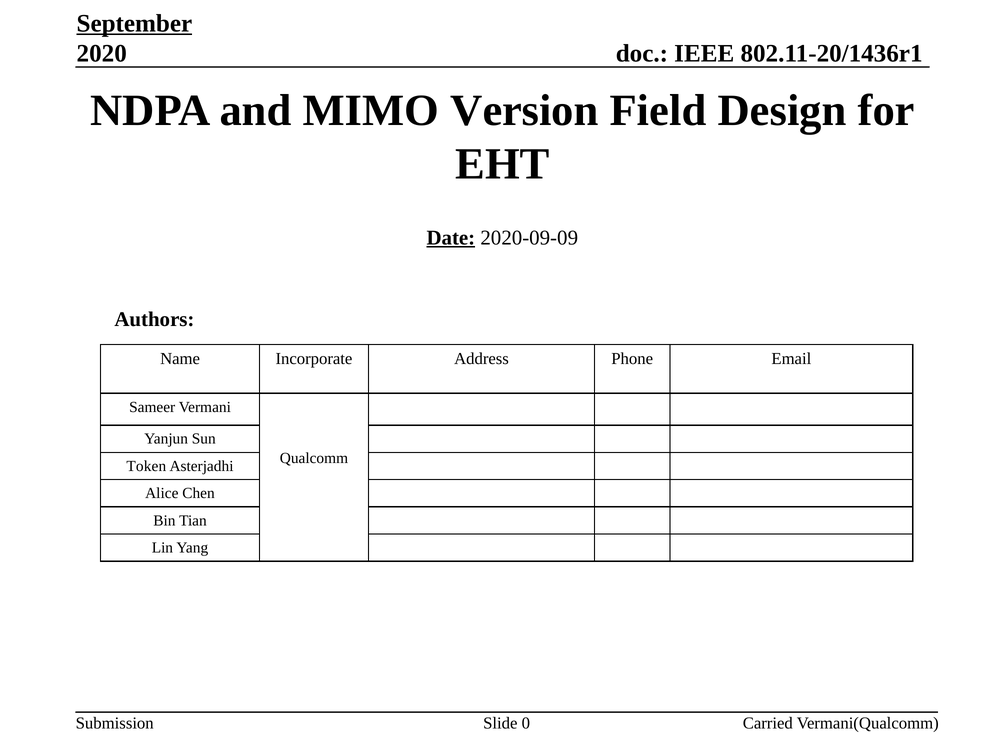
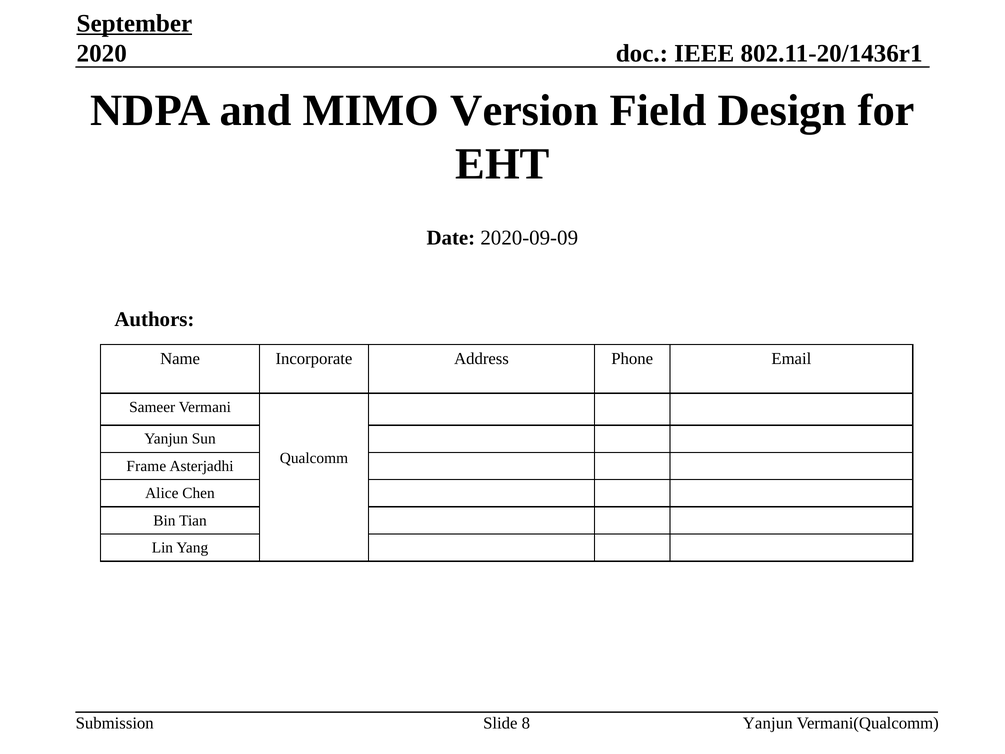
Date underline: present -> none (451, 238)
Token: Token -> Frame (146, 466)
0: 0 -> 8 (526, 723)
Carried: Carried -> Yanjun (768, 723)
